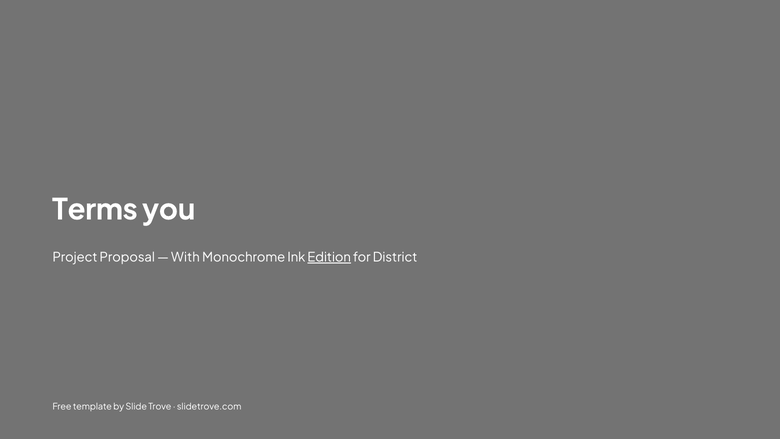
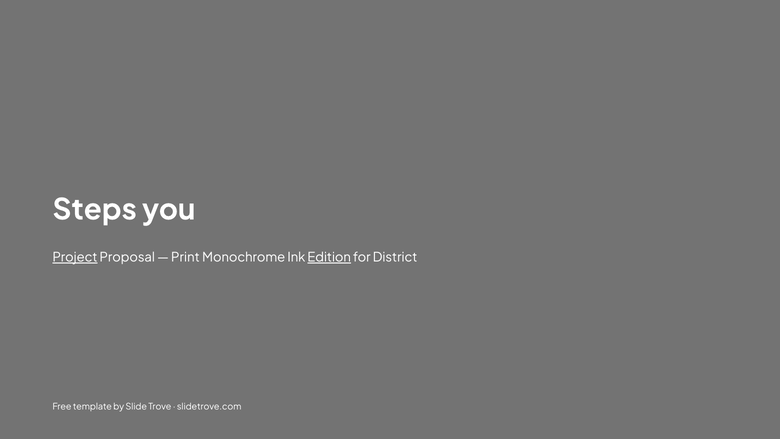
Terms: Terms -> Steps (95, 210)
Project underline: none -> present (75, 257)
With: With -> Print (185, 257)
